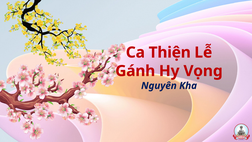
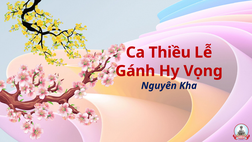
Thiện: Thiện -> Thiều (170, 52)
